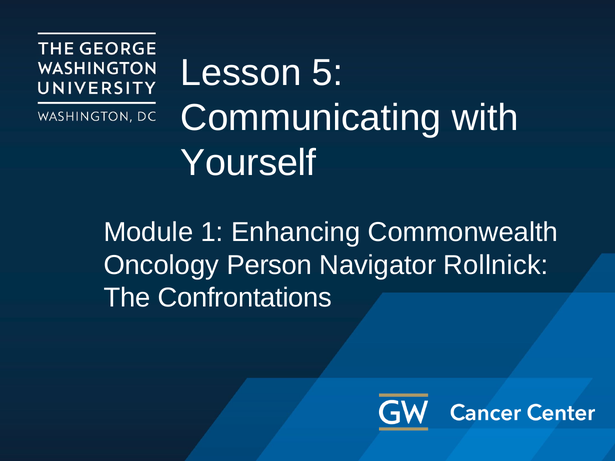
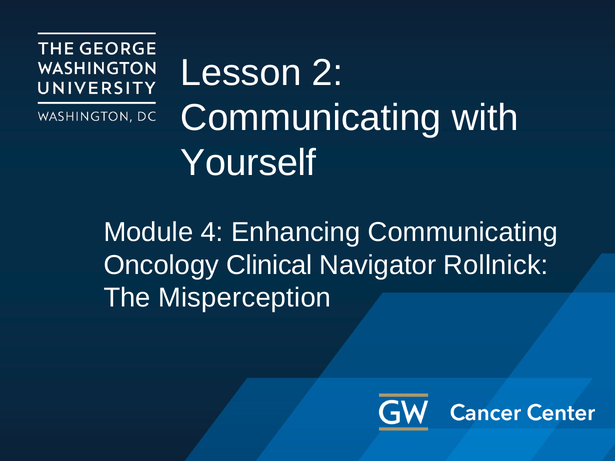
5: 5 -> 2 (328, 73)
1: 1 -> 4 (212, 232)
Enhancing Commonwealth: Commonwealth -> Communicating (463, 232)
Person: Person -> Clinical (269, 265)
Confrontations: Confrontations -> Misperception (245, 298)
